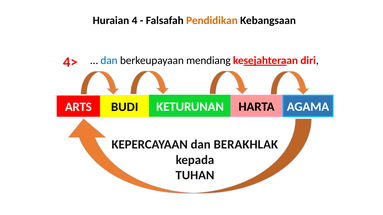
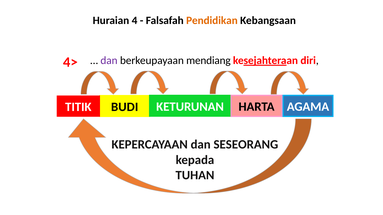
dan colour: blue -> purple (109, 61)
ARTS: ARTS -> TITIK (78, 107)
BERAKHLAK: BERAKHLAK -> SESEORANG (246, 145)
